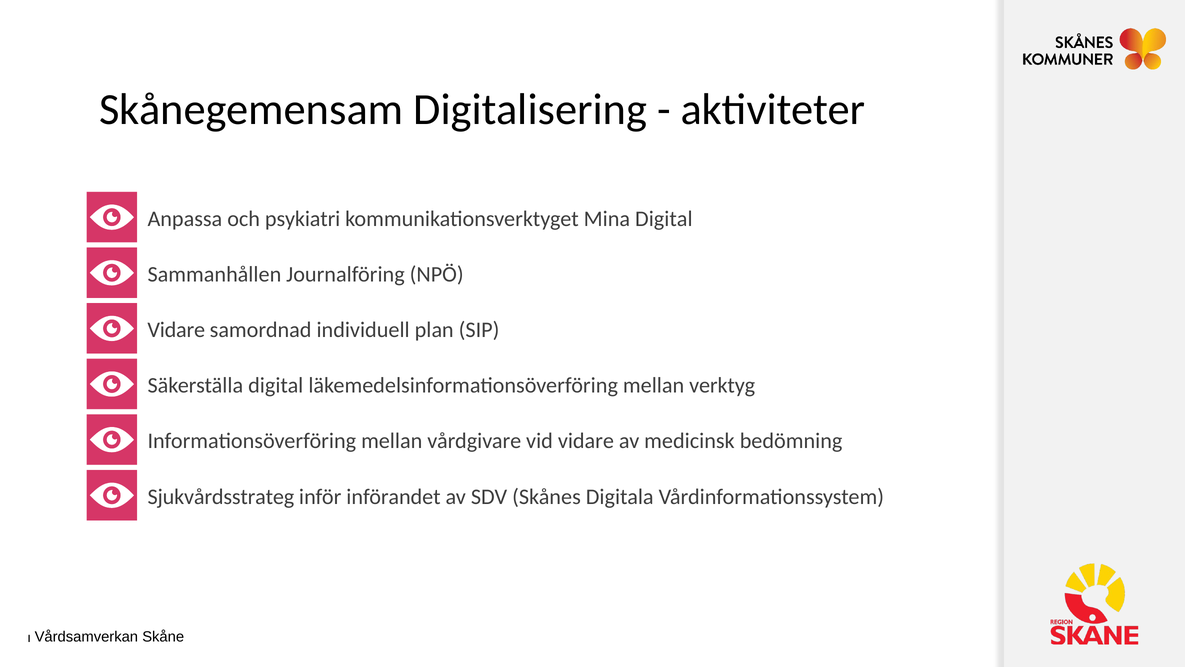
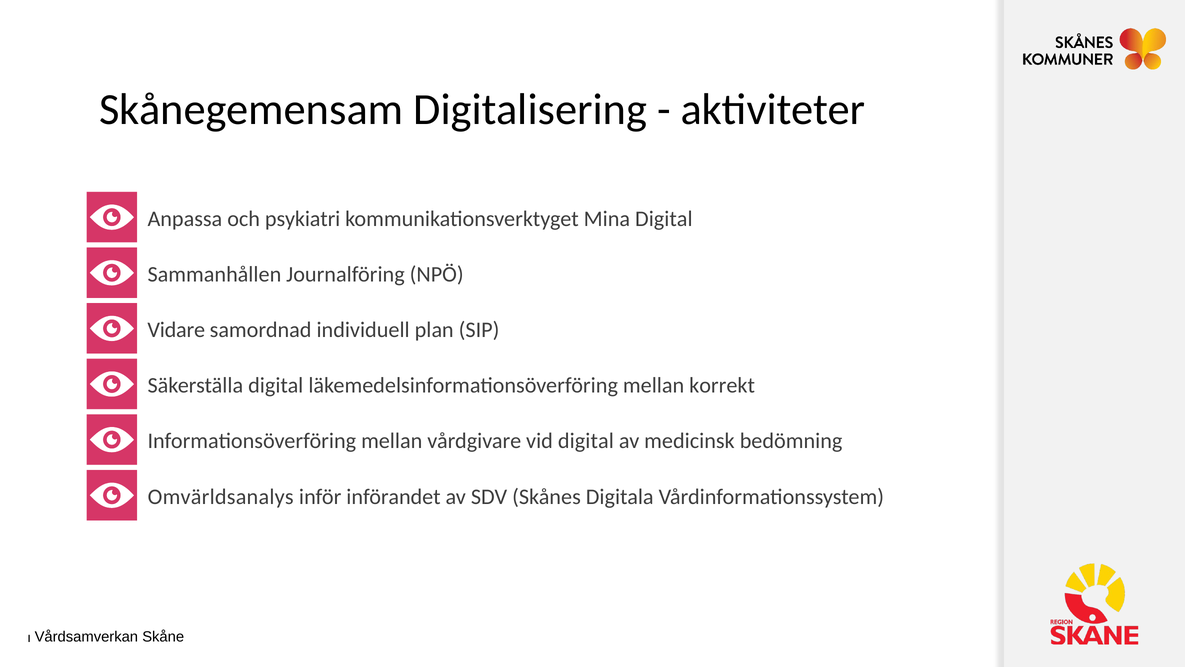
verktyg: verktyg -> korrekt (722, 385)
vid vidare: vidare -> digital (586, 441)
Sjukvårdsstrateg: Sjukvårdsstrateg -> Omvärldsanalys (221, 496)
